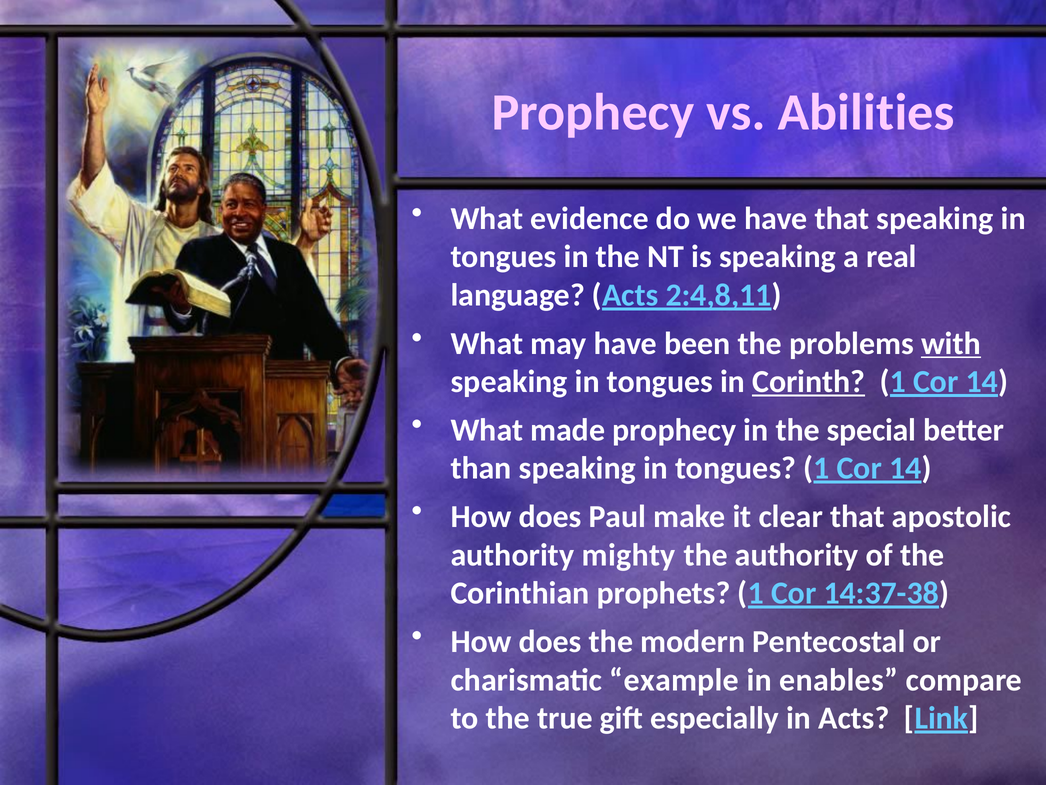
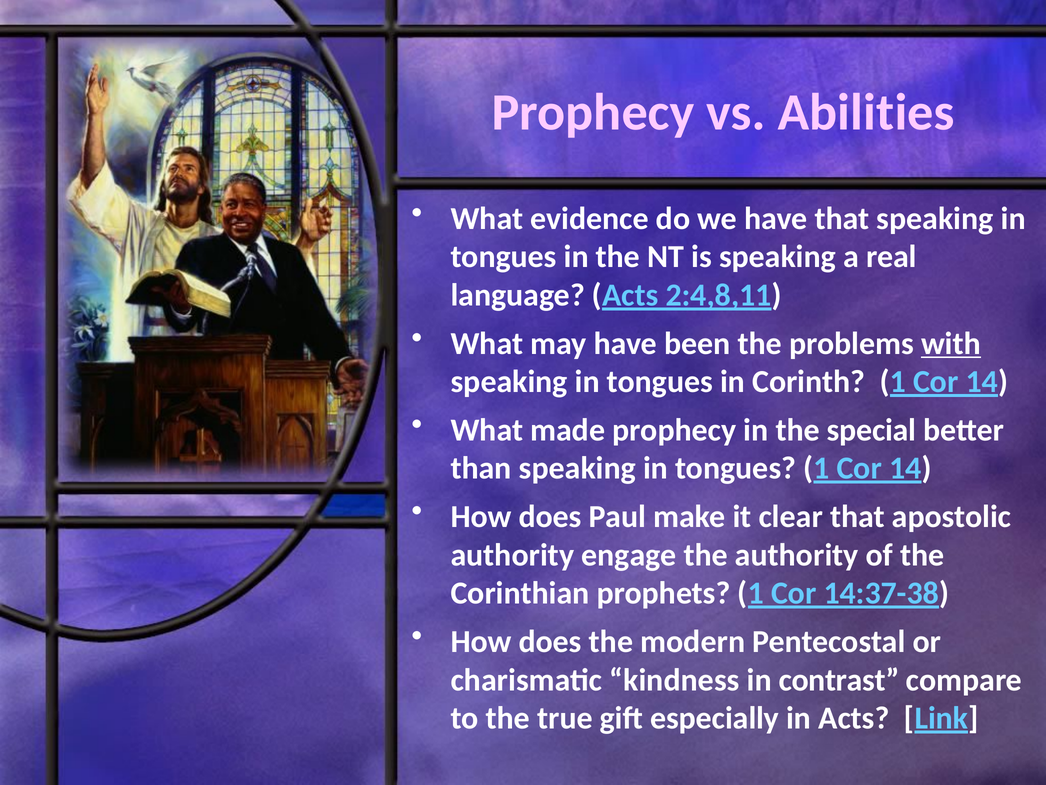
Corinth underline: present -> none (809, 382)
mighty: mighty -> engage (629, 555)
example: example -> kindness (674, 680)
enables: enables -> contrast (839, 680)
